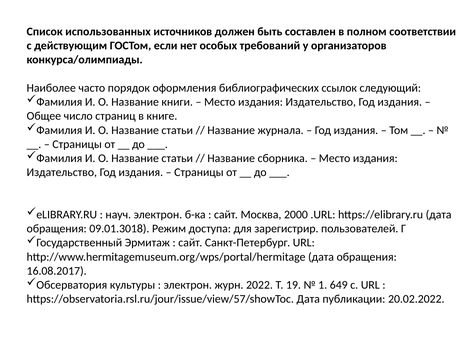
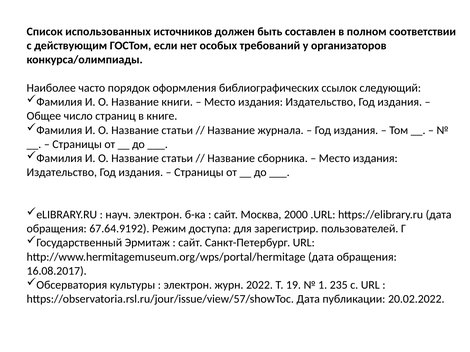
09.01.3018: 09.01.3018 -> 67.64.9192 (119, 229)
649: 649 -> 235 (339, 285)
